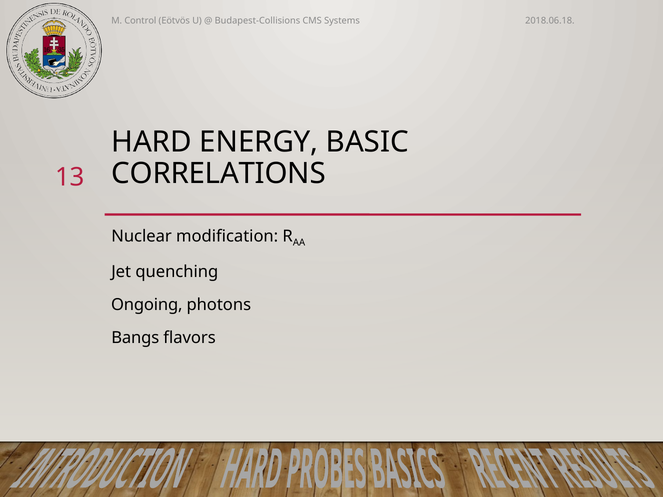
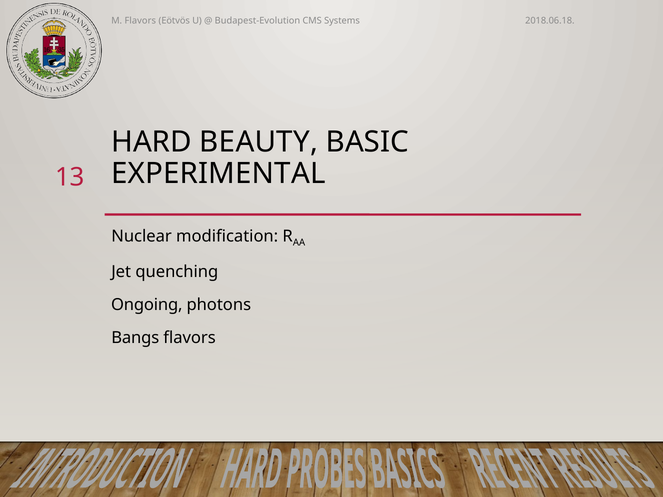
M Control: Control -> Flavors (140, 21)
Budapest-Collisions: Budapest-Collisions -> Budapest-Evolution (257, 21)
ENERGY: ENERGY -> BEAUTY (259, 142)
CORRELATIONS: CORRELATIONS -> EXPERIMENTAL (218, 174)
